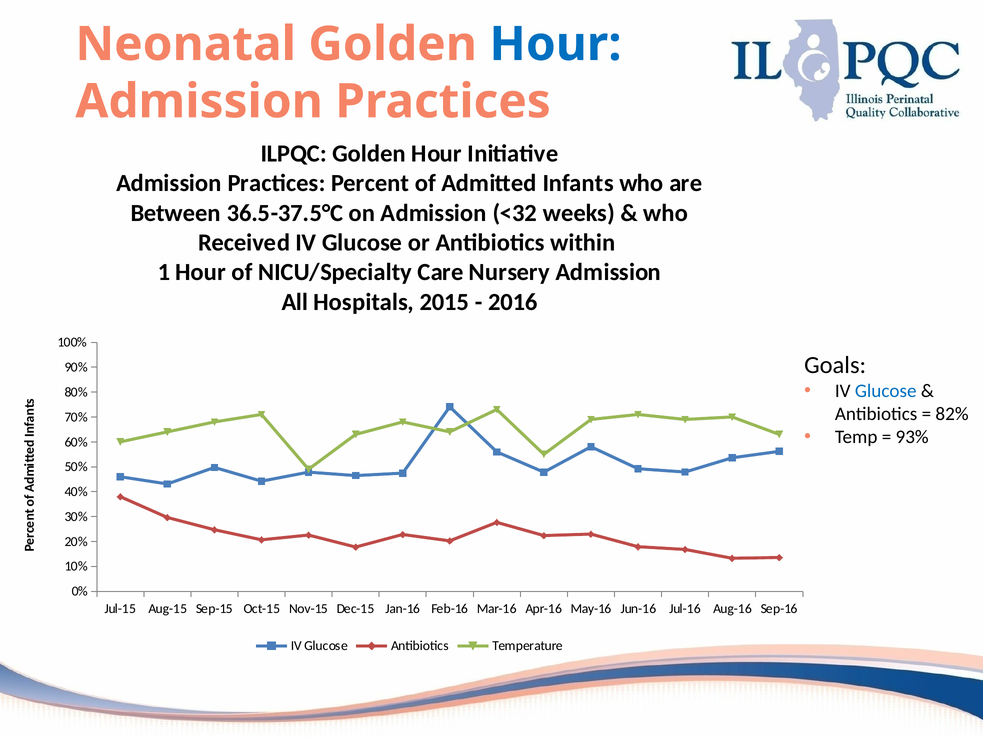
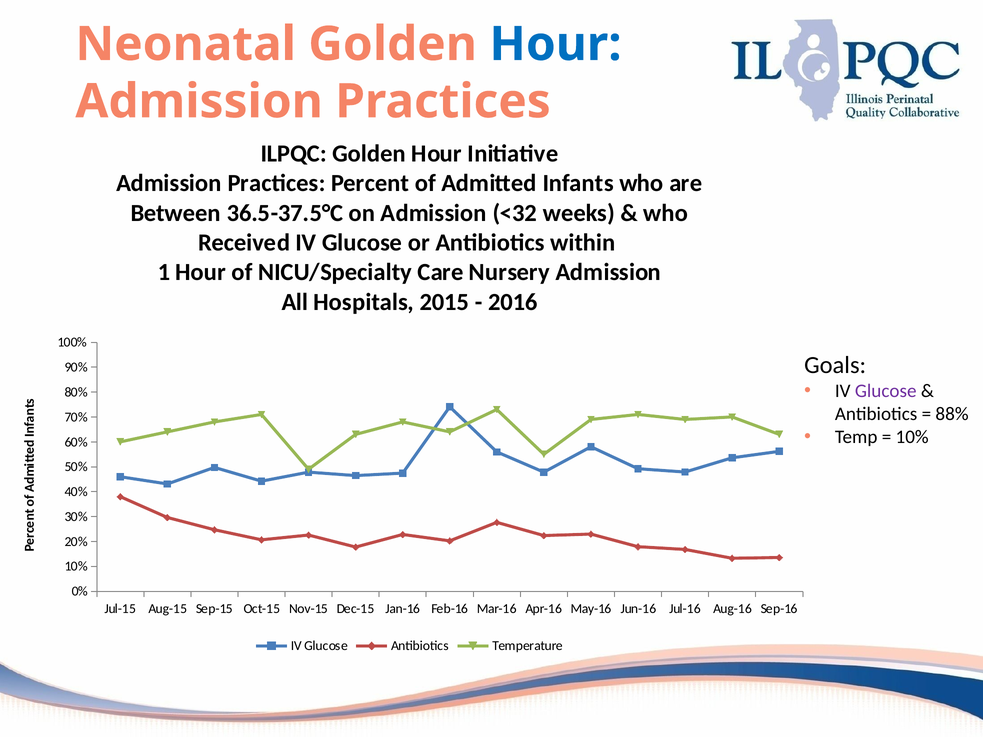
Glucose colour: blue -> purple (886, 391)
82%: 82% -> 88% (952, 414)
93%: 93% -> 10% (912, 437)
